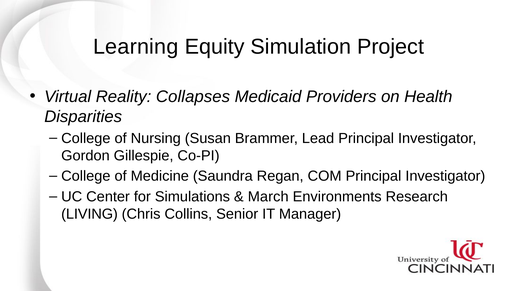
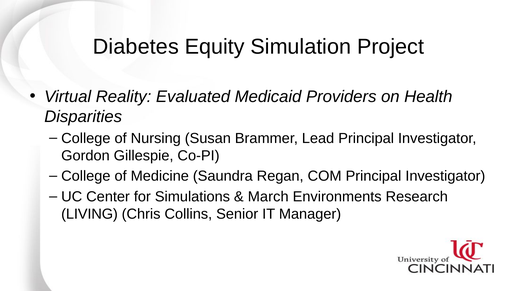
Learning: Learning -> Diabetes (136, 47)
Collapses: Collapses -> Evaluated (193, 96)
